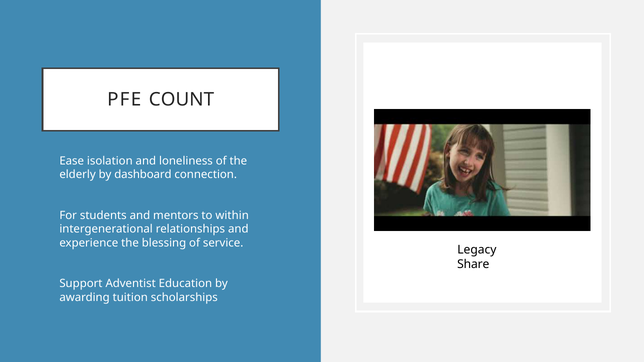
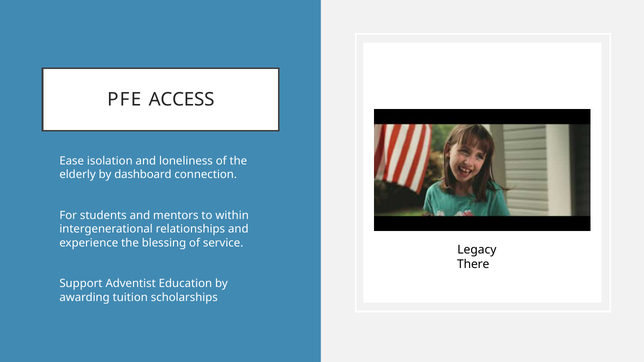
COUNT: COUNT -> ACCESS (182, 99)
Share: Share -> There (473, 265)
